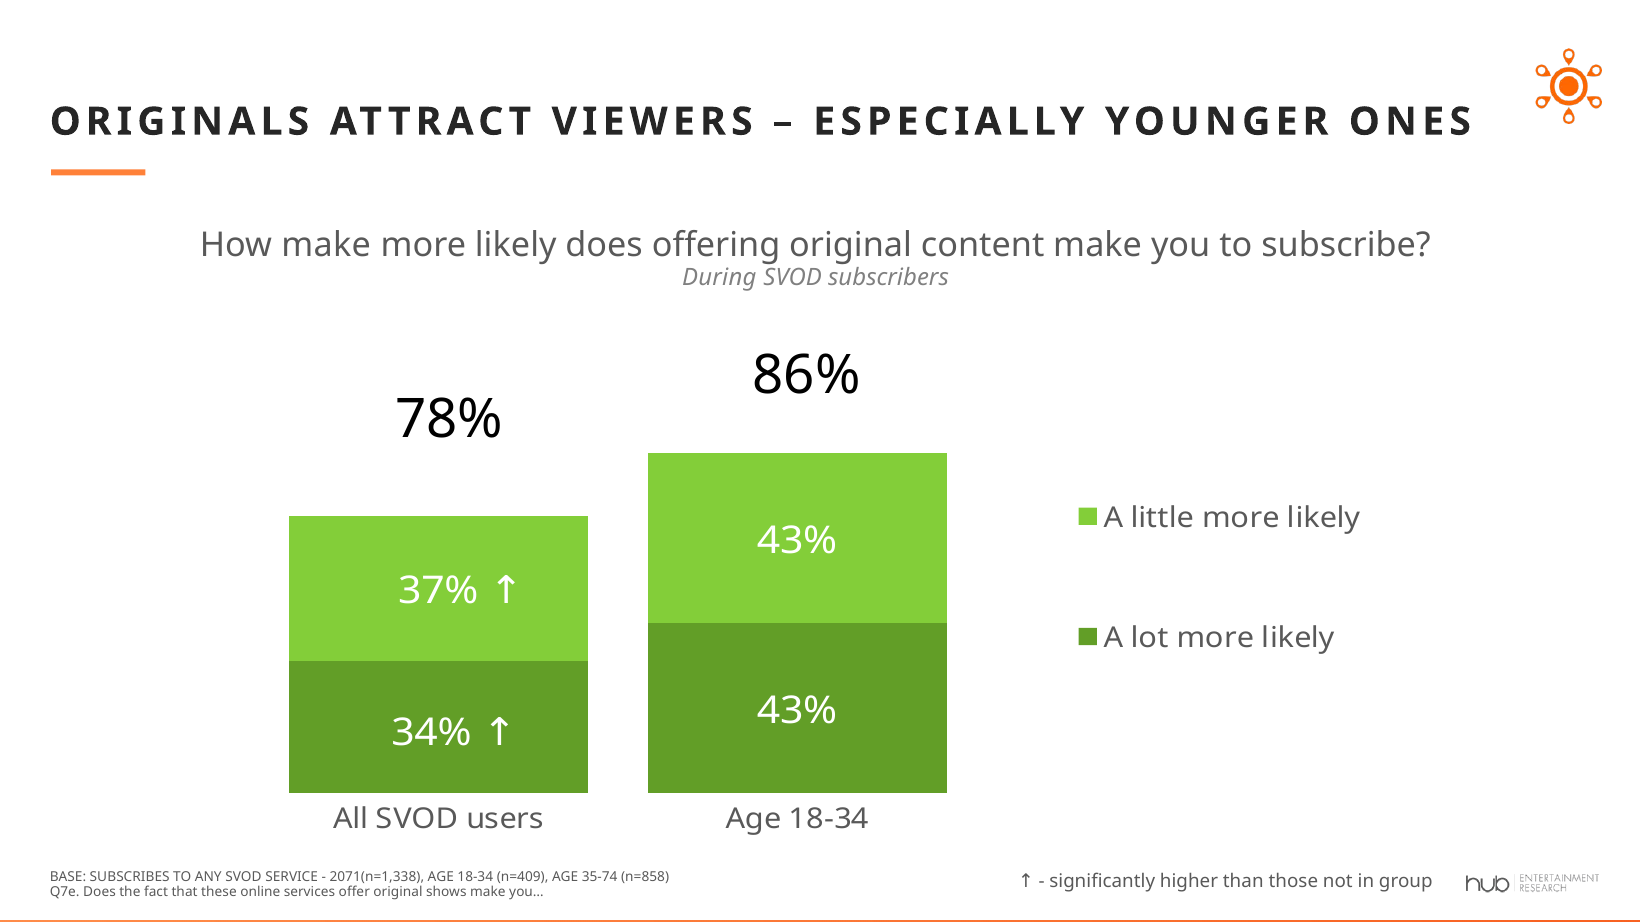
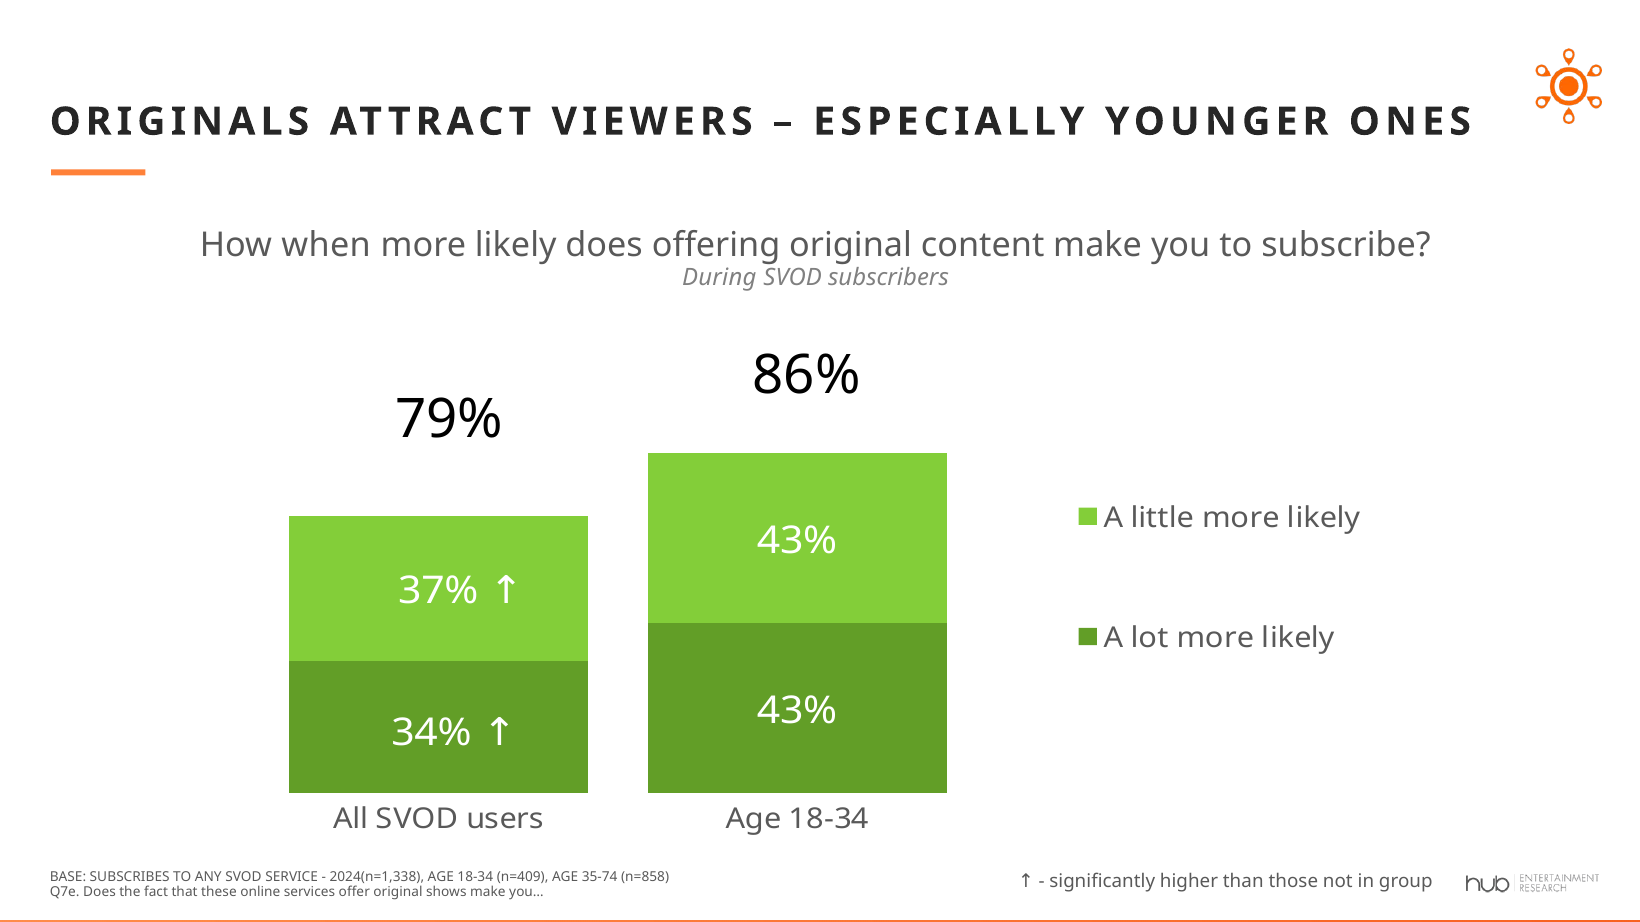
How make: make -> when (326, 246)
78%: 78% -> 79% (449, 420)
2071(n=1,338: 2071(n=1,338 -> 2024(n=1,338 (377, 878)
